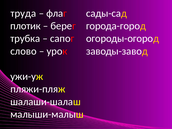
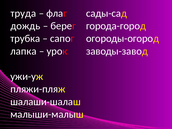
плотик: плотик -> дождь (25, 26)
слово: слово -> лапка (23, 51)
